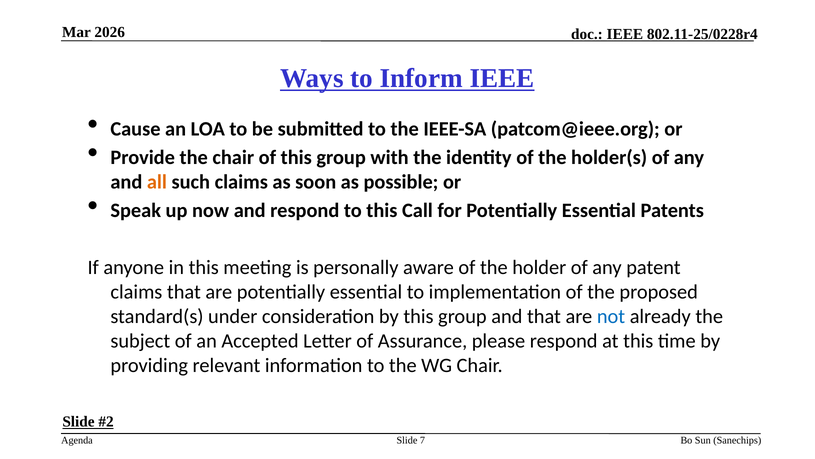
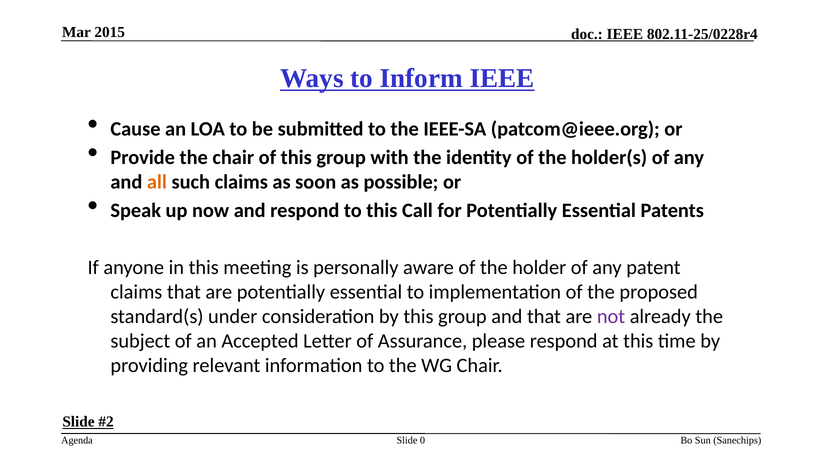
2026: 2026 -> 2015 (110, 32)
not colour: blue -> purple (611, 316)
7: 7 -> 0 (422, 440)
